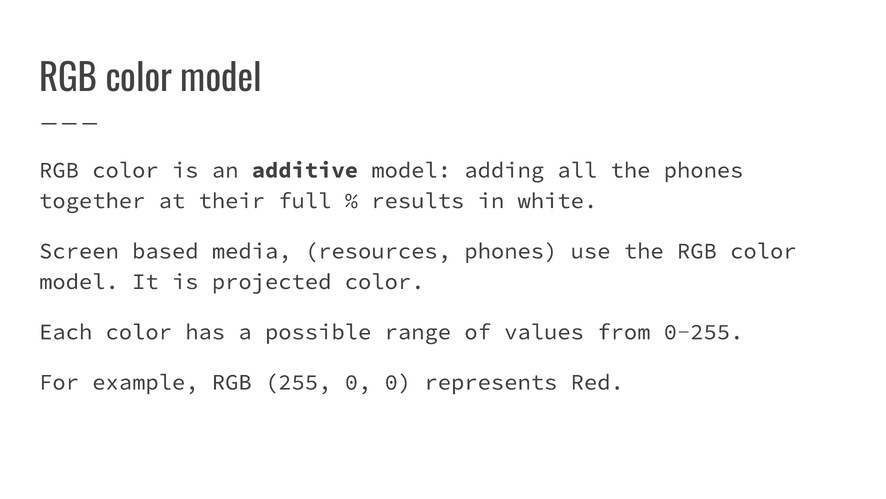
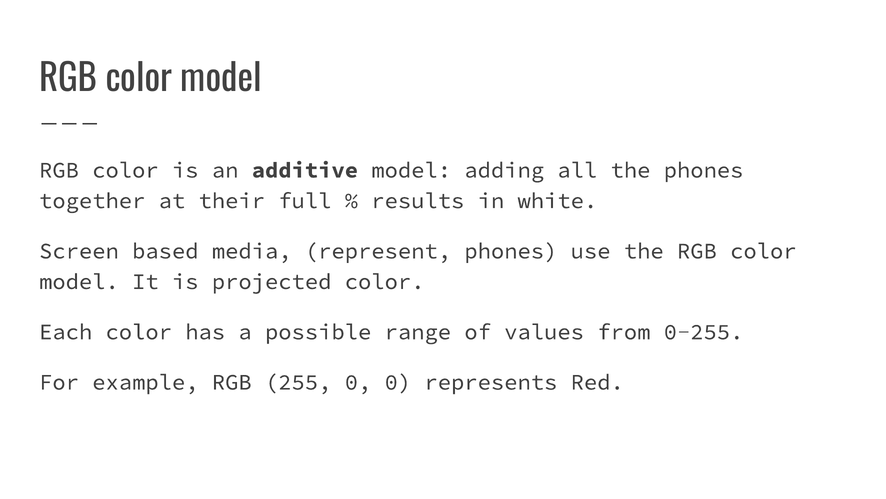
resources: resources -> represent (378, 251)
